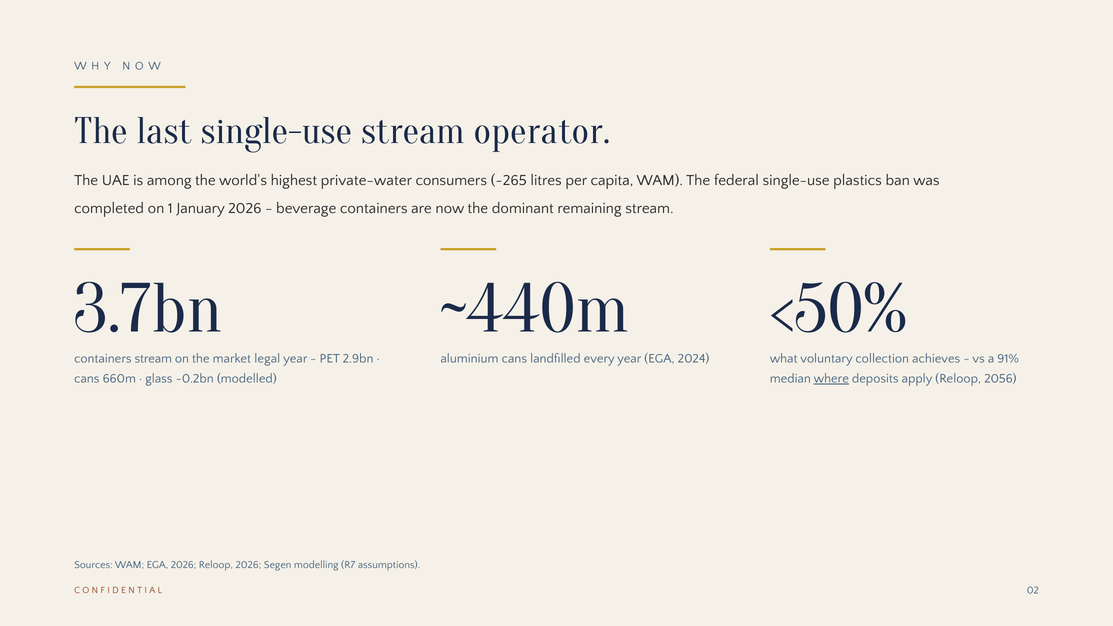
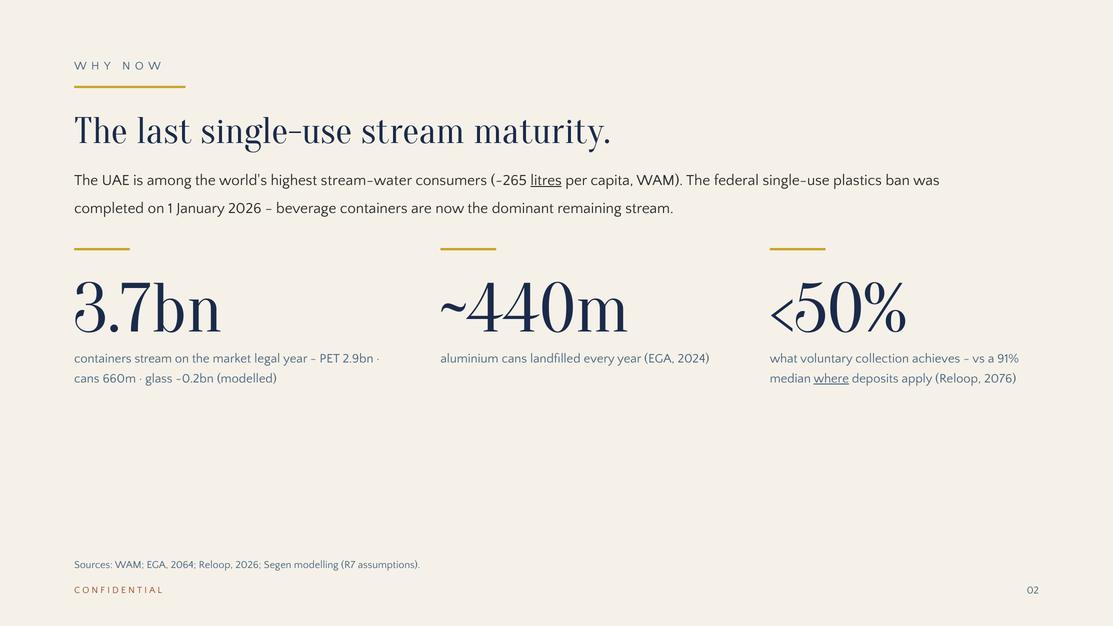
operator: operator -> maturity (542, 131)
private-water: private-water -> stream-water (366, 180)
litres underline: none -> present (546, 180)
2056: 2056 -> 2076 (1000, 378)
EGA 2026: 2026 -> 2064 (184, 565)
